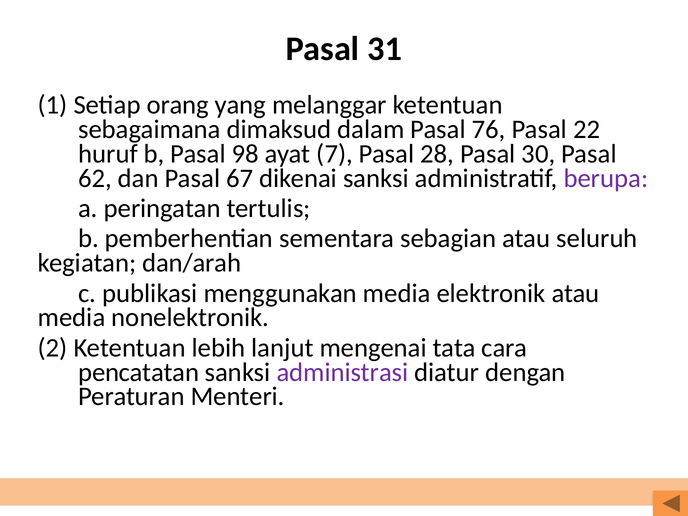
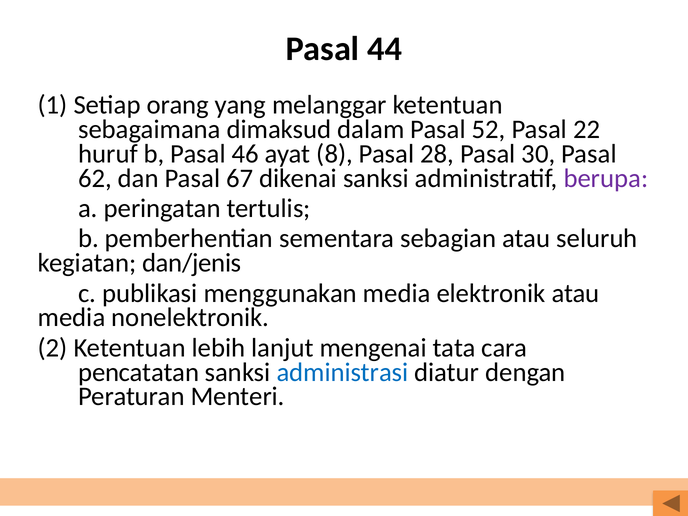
31: 31 -> 44 (385, 49)
76: 76 -> 52 (489, 130)
98: 98 -> 46 (245, 154)
7: 7 -> 8 (335, 154)
dan/arah: dan/arah -> dan/jenis (192, 263)
administrasi colour: purple -> blue (342, 372)
